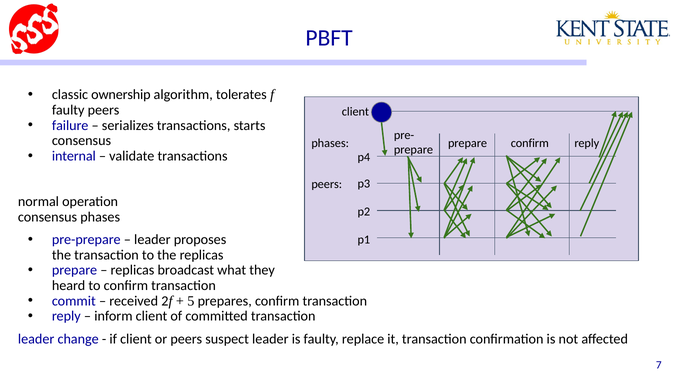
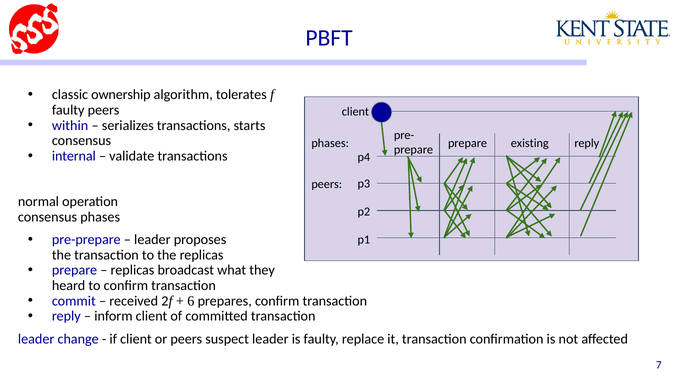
failure: failure -> within (70, 125)
prepare confirm: confirm -> existing (530, 143)
5: 5 -> 6 (191, 301)
